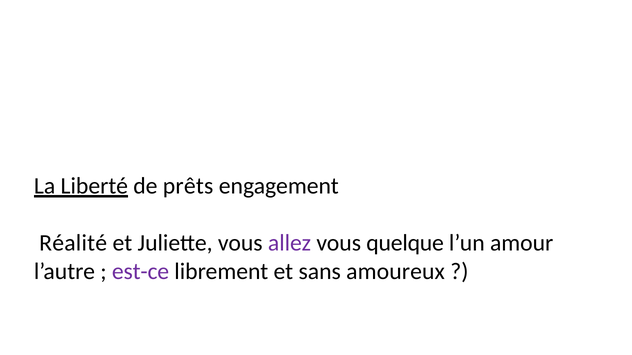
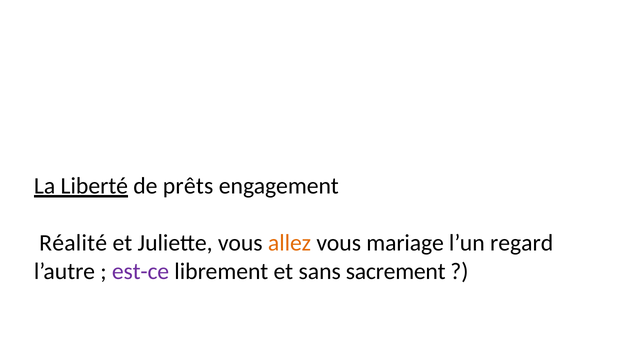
allez colour: purple -> orange (290, 243)
quelque: quelque -> mariage (405, 243)
amour: amour -> regard (522, 243)
amoureux: amoureux -> sacrement (396, 272)
